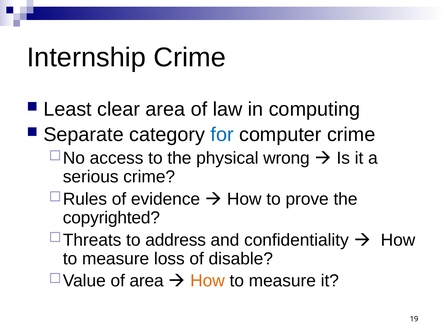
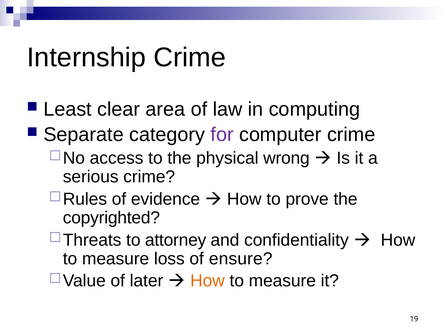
for colour: blue -> purple (222, 135)
address: address -> attorney (176, 240)
disable: disable -> ensure (241, 258)
of area: area -> later (146, 281)
